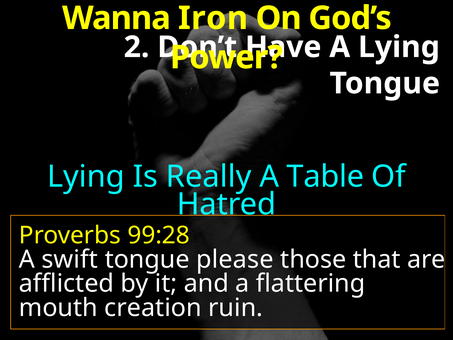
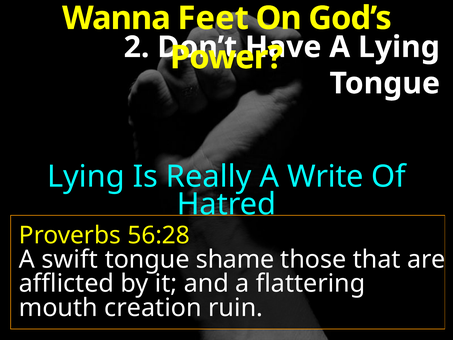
Iron: Iron -> Feet (213, 18)
Table: Table -> Write (325, 177)
99:28: 99:28 -> 56:28 (159, 235)
please: please -> shame (235, 259)
